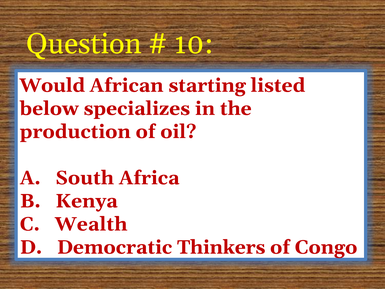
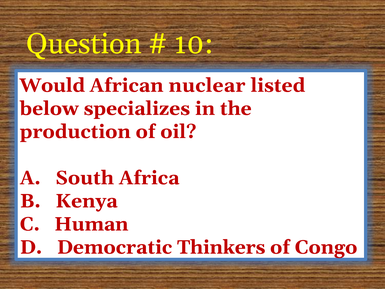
starting: starting -> nuclear (207, 85)
Wealth: Wealth -> Human (91, 224)
